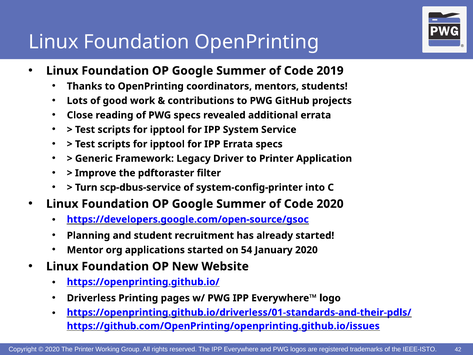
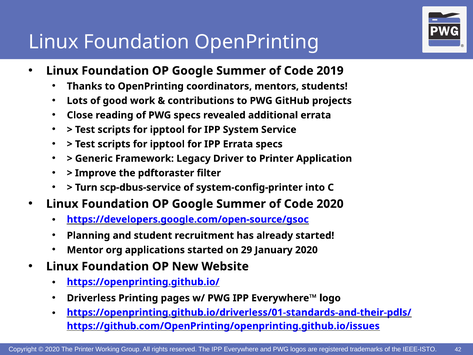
54: 54 -> 29 (247, 250)
